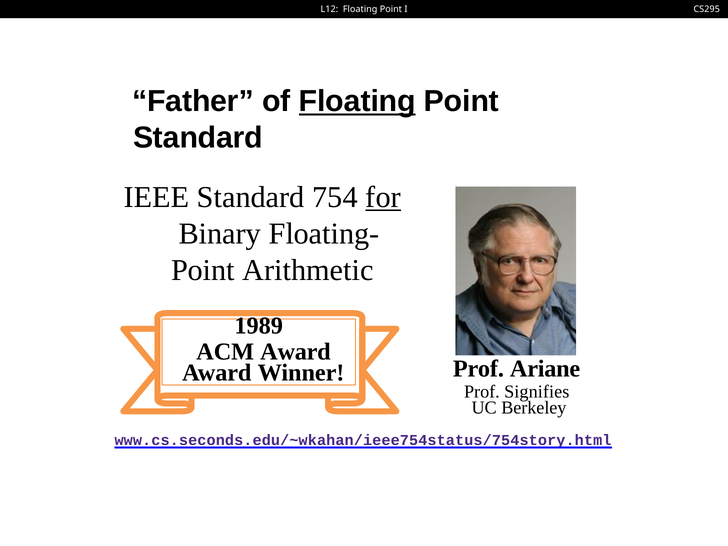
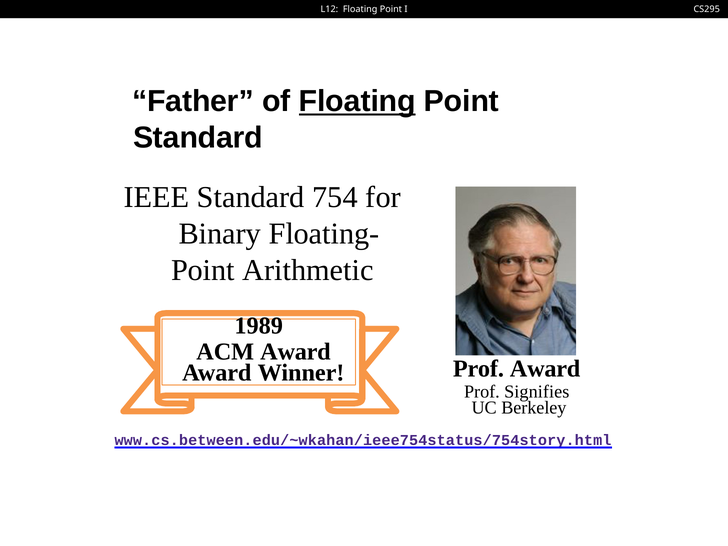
for underline: present -> none (383, 197)
Prof Ariane: Ariane -> Award (545, 369)
www.cs.seconds.edu/~wkahan/ieee754status/754story.html: www.cs.seconds.edu/~wkahan/ieee754status/754story.html -> www.cs.between.edu/~wkahan/ieee754status/754story.html (363, 440)
